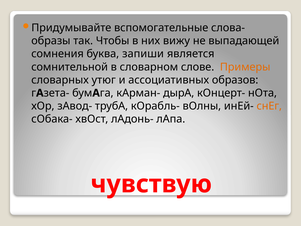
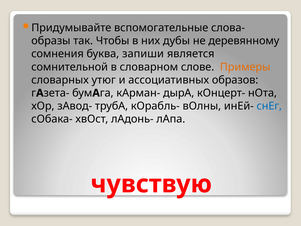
вижу: вижу -> дубы (176, 41)
выпадающей: выпадающей -> деревянному (244, 41)
снЕг colour: orange -> blue (269, 106)
